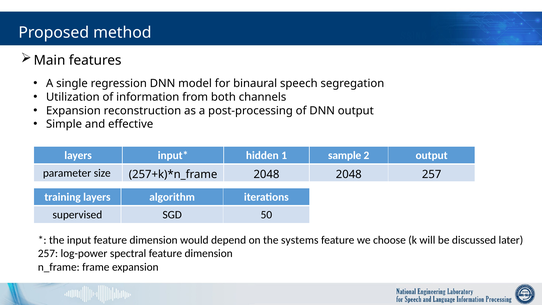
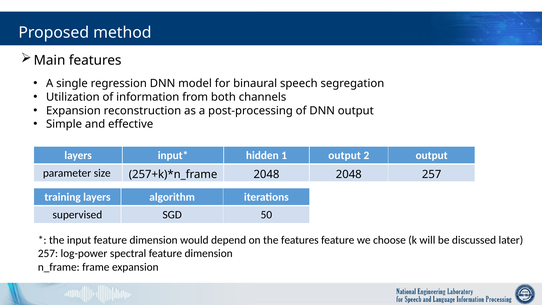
1 sample: sample -> output (345, 155)
the systems: systems -> features (300, 240)
